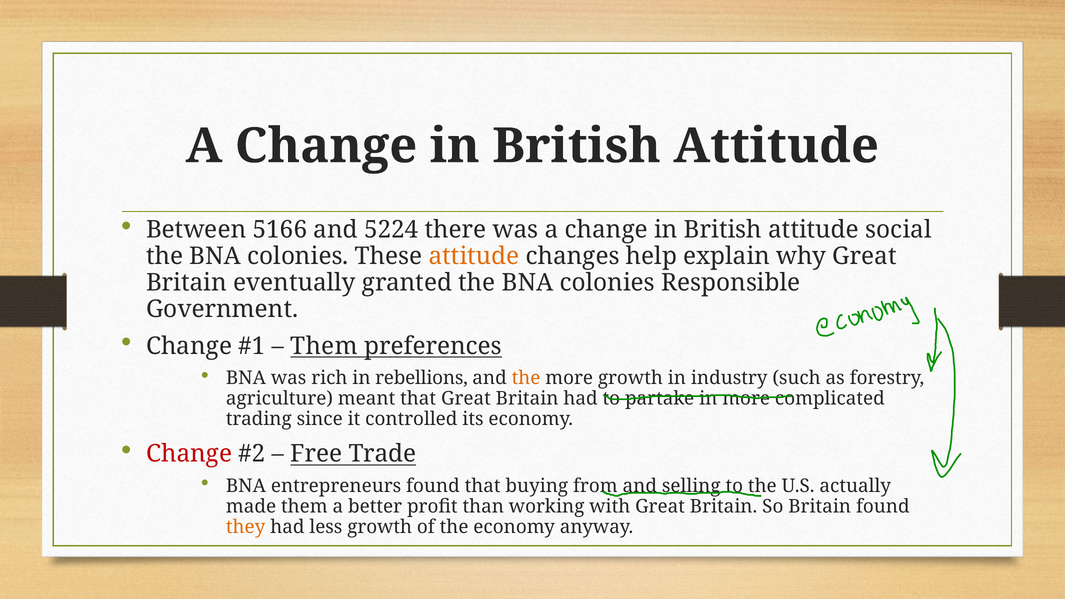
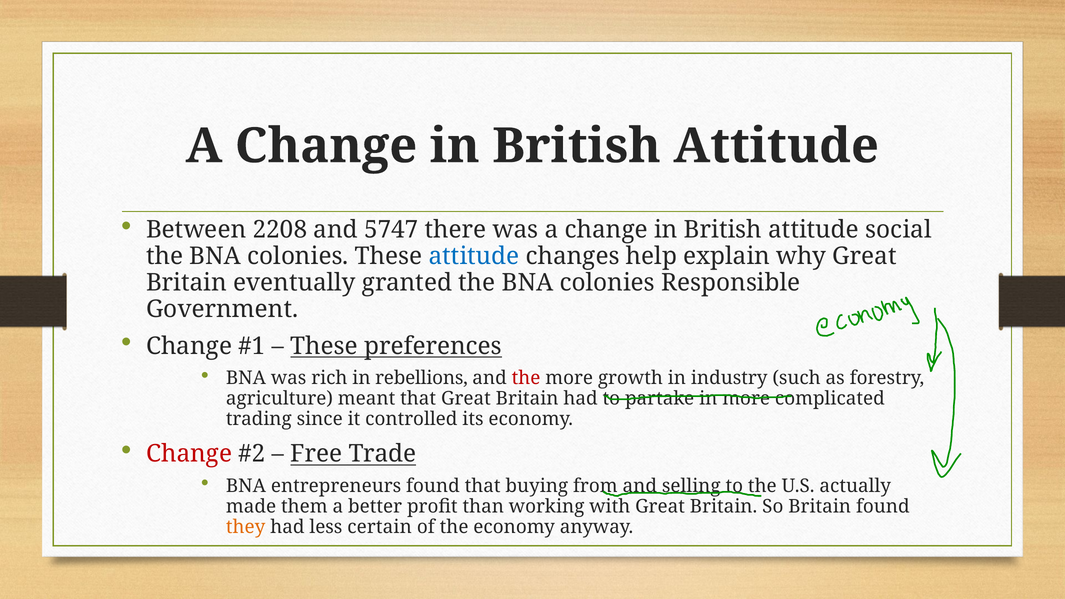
5166: 5166 -> 2208 (280, 230)
5224: 5224 -> 5747 (391, 230)
attitude colour: orange -> blue (474, 256)
Them: Them -> These (324, 346)
the colour: orange -> red (526, 378)
less growth: growth -> certain (380, 527)
